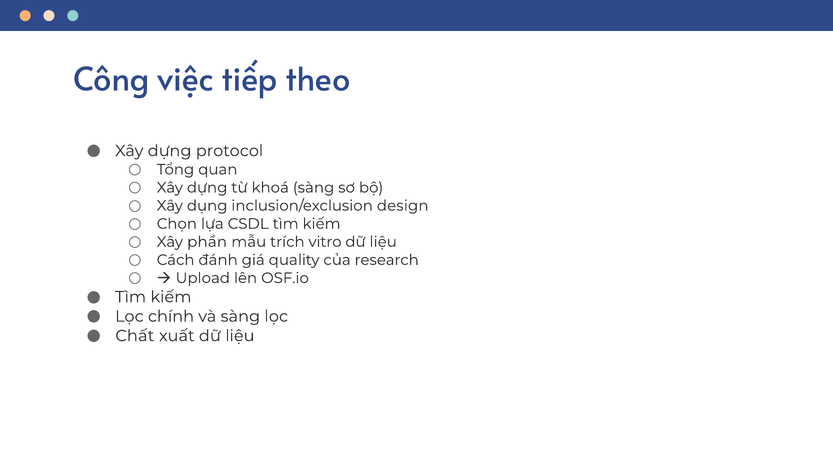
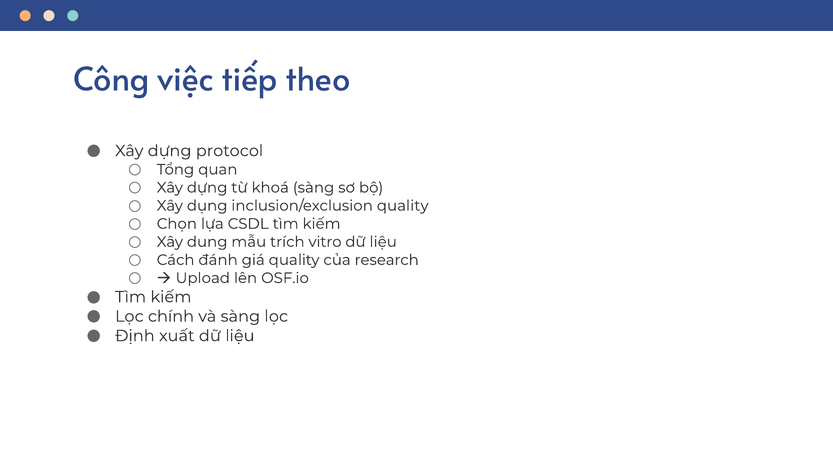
inclusion/exclusion design: design -> quality (403, 206)
phần: phần -> dung (207, 242)
Chất: Chất -> Định (135, 336)
